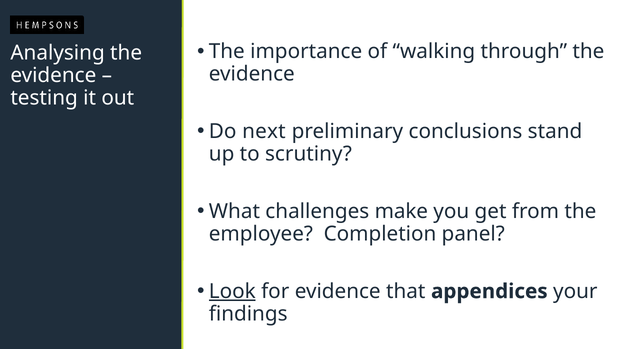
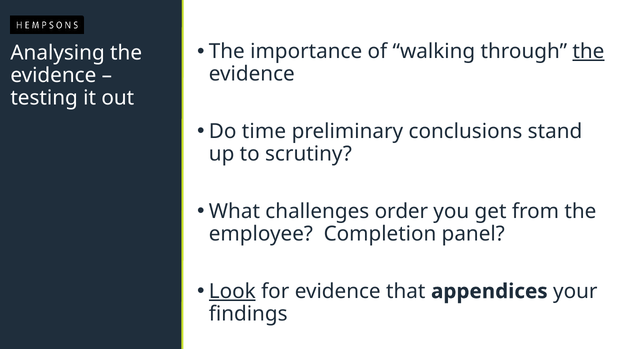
the underline: none -> present (588, 51)
next: next -> time (264, 132)
make: make -> order (401, 212)
